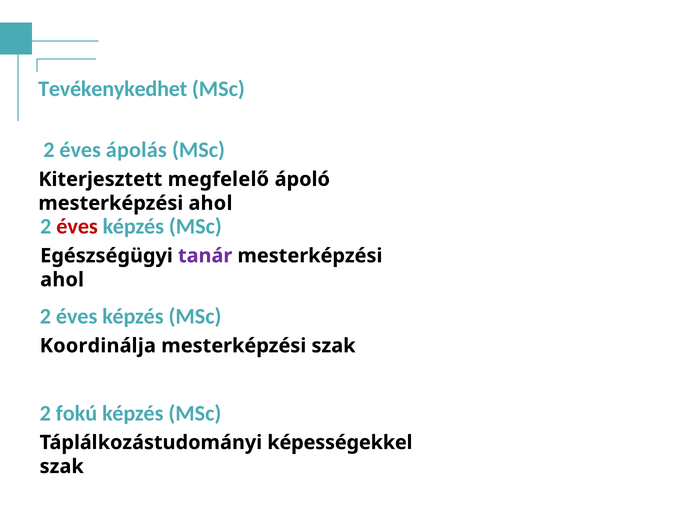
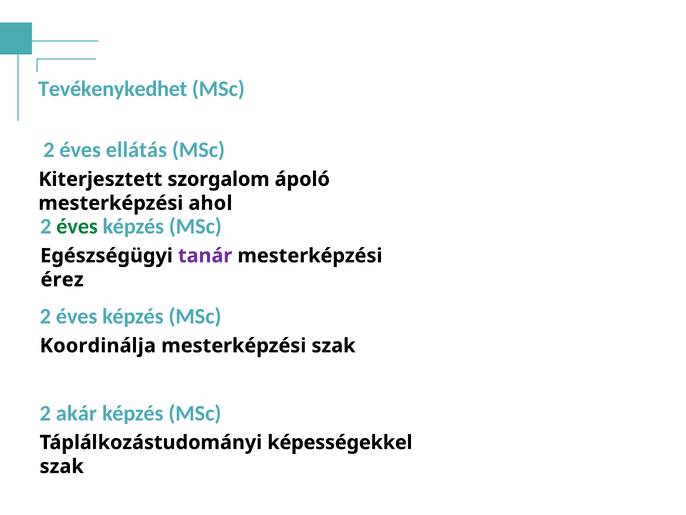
ápolás: ápolás -> ellátás (136, 150)
megfelelő: megfelelő -> szorgalom (219, 179)
éves colour: red -> green (77, 226)
ahol: ahol -> érez (62, 279)
fokú: fokú -> akár (76, 413)
